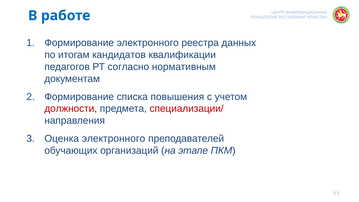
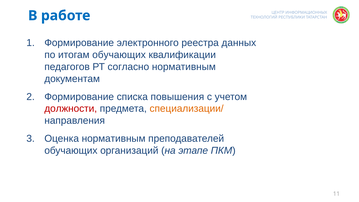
итогам кандидатов: кандидатов -> обучающих (119, 55)
специализации/ colour: red -> orange (187, 109)
Оценка электронного: электронного -> нормативным (114, 139)
